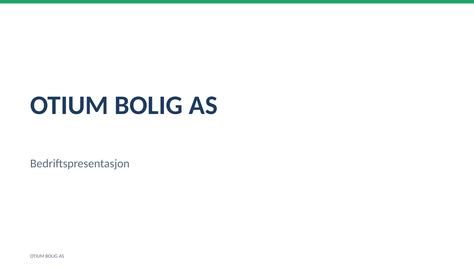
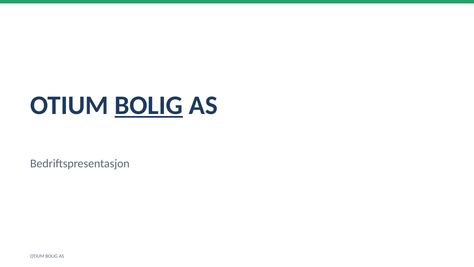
BOLIG underline: none -> present (149, 105)
